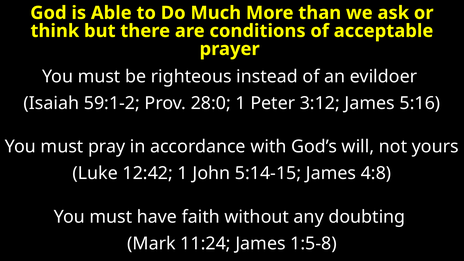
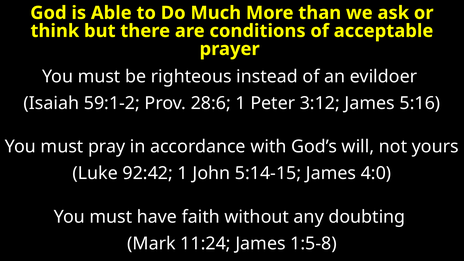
28:0: 28:0 -> 28:6 (211, 103)
12:42: 12:42 -> 92:42 (148, 173)
4:8: 4:8 -> 4:0 (376, 173)
